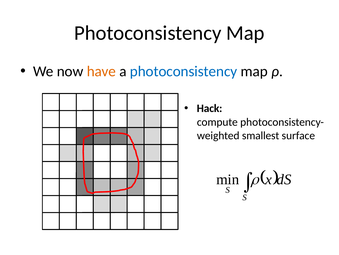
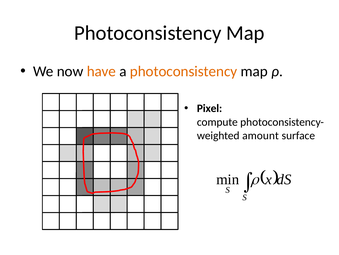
photoconsistency colour: blue -> orange (184, 71)
Hack: Hack -> Pixel (210, 108)
smallest: smallest -> amount (261, 135)
